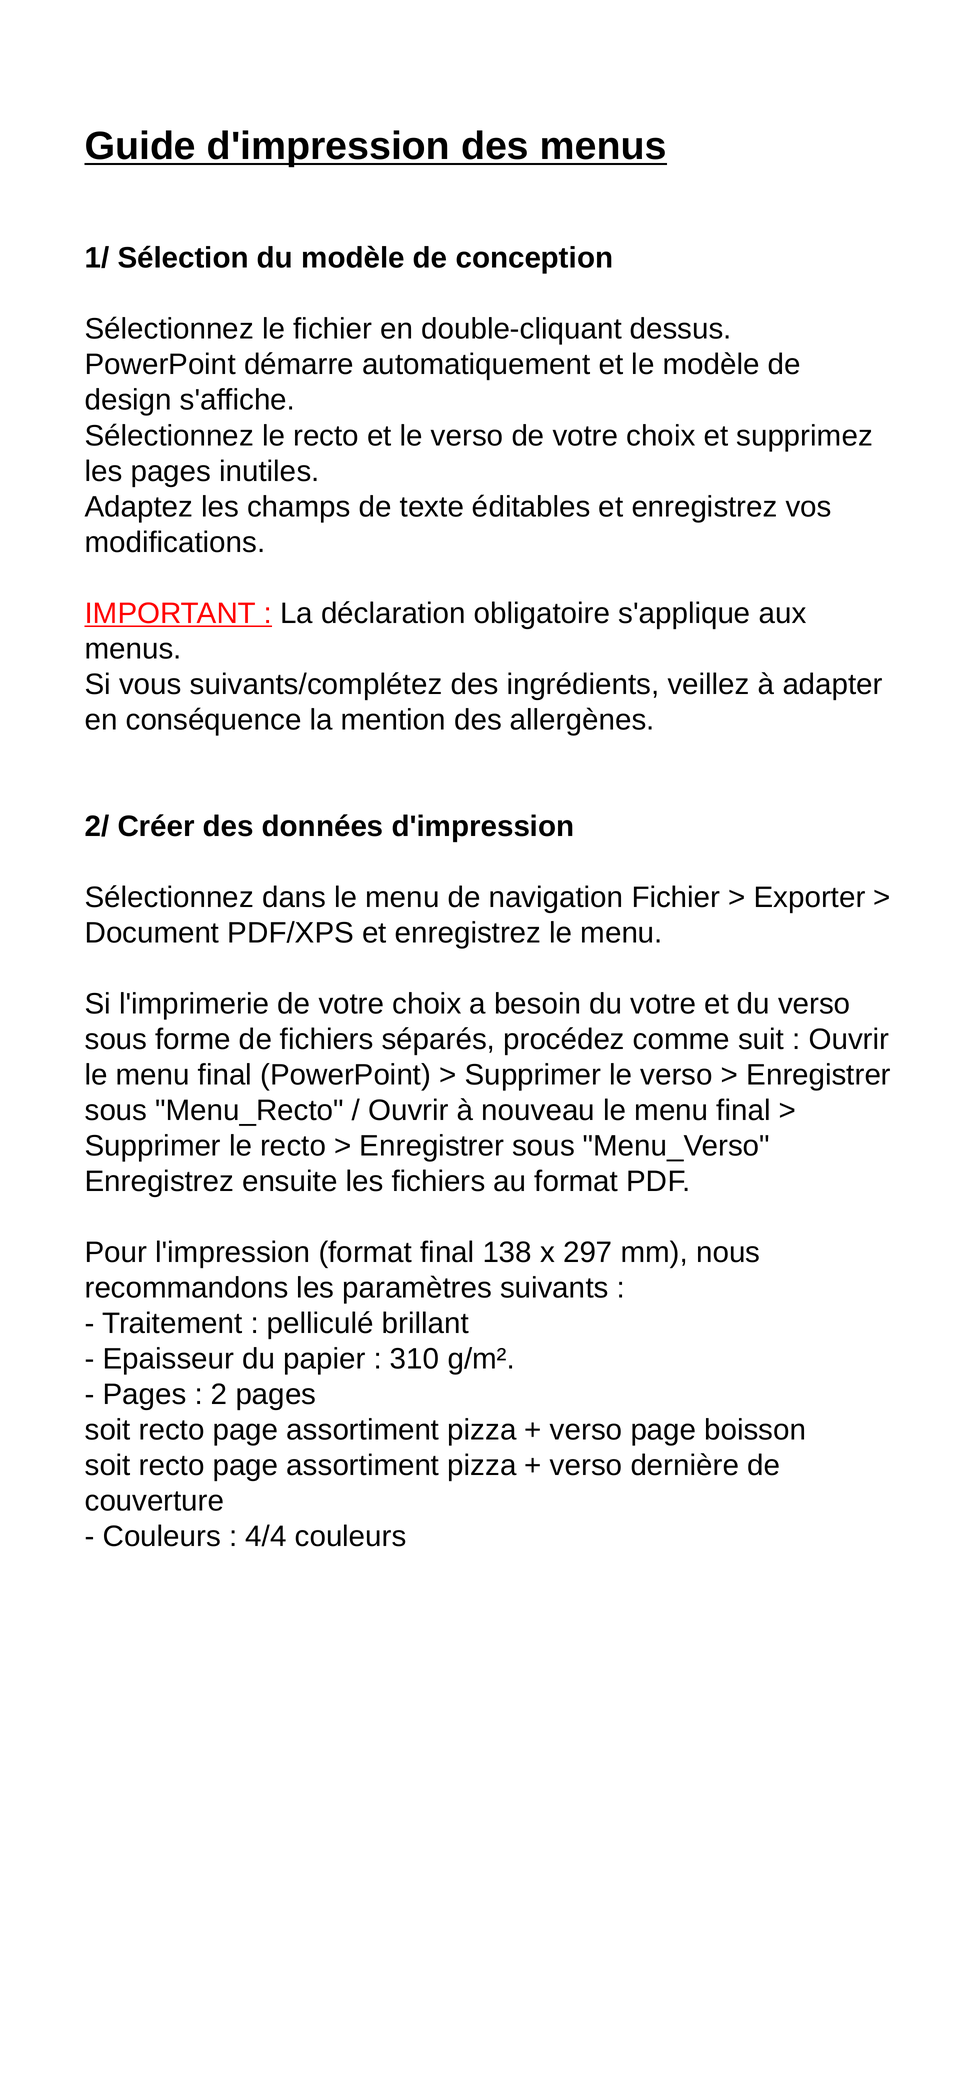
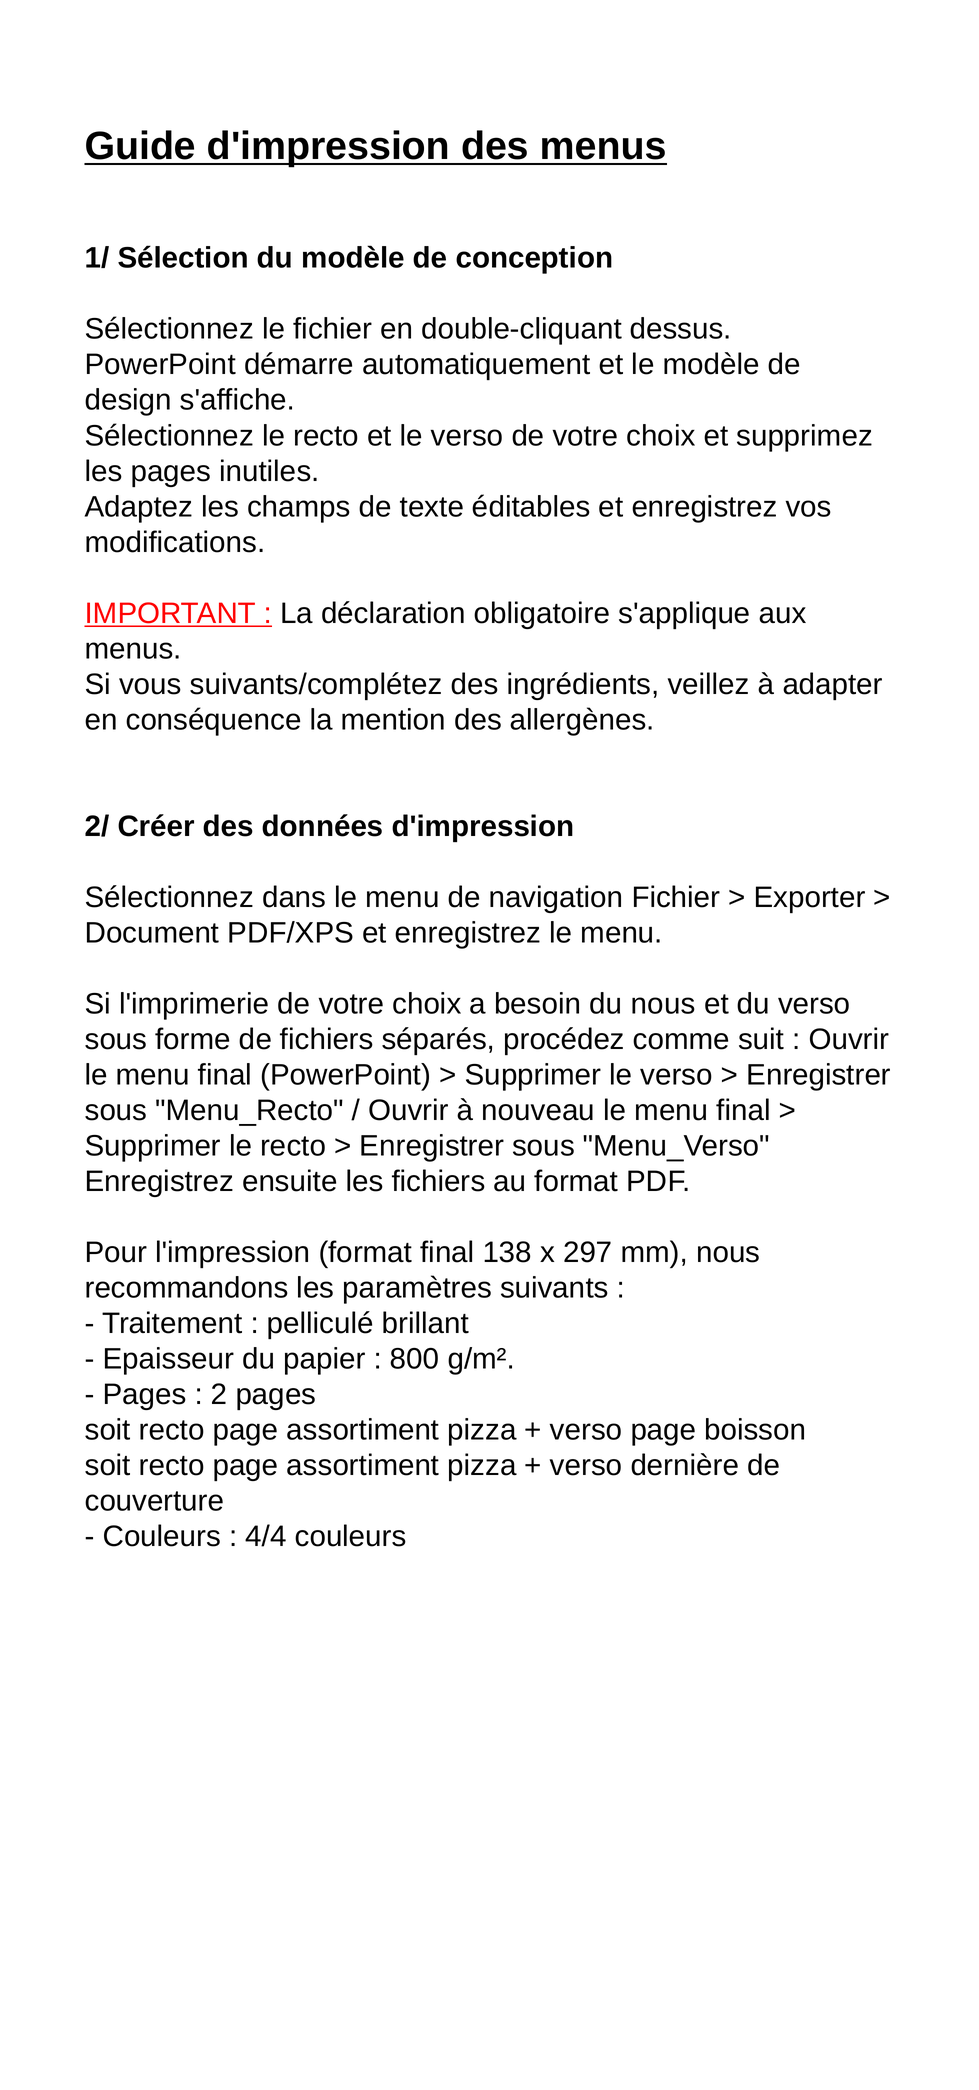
du votre: votre -> nous (663, 1004)
310: 310 -> 800 (415, 1359)
